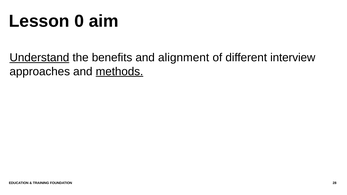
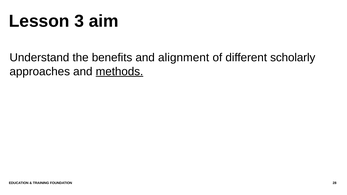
0: 0 -> 3 (79, 21)
Understand underline: present -> none (39, 58)
interview: interview -> scholarly (293, 58)
